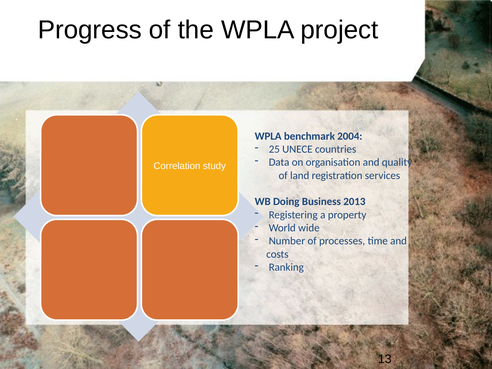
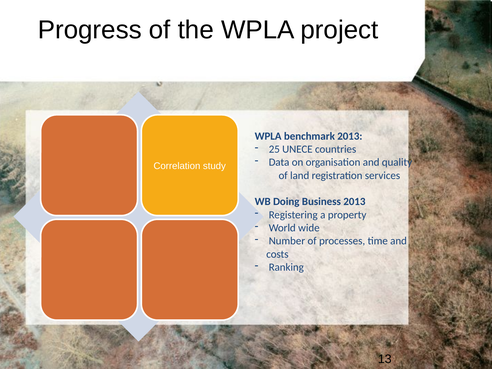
benchmark 2004: 2004 -> 2013 (350, 136)
